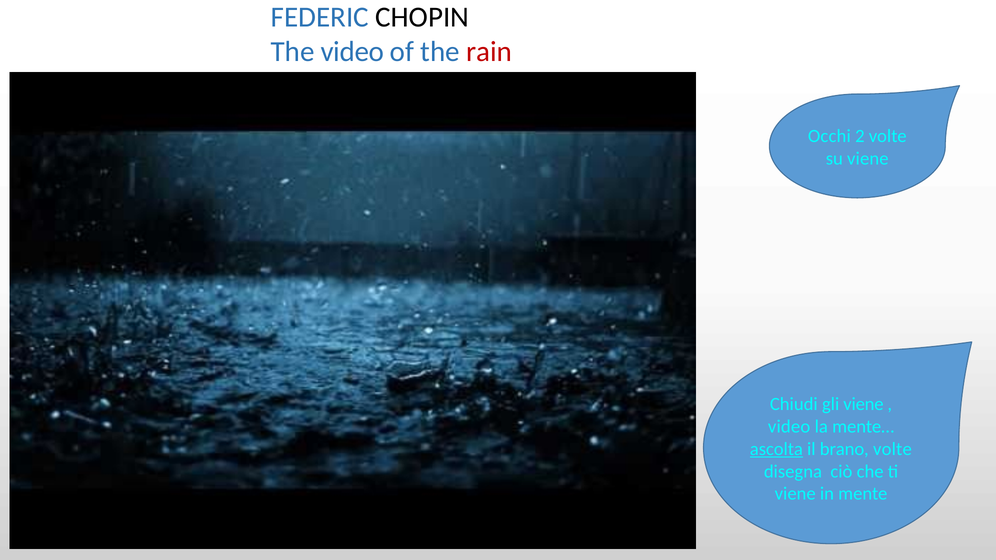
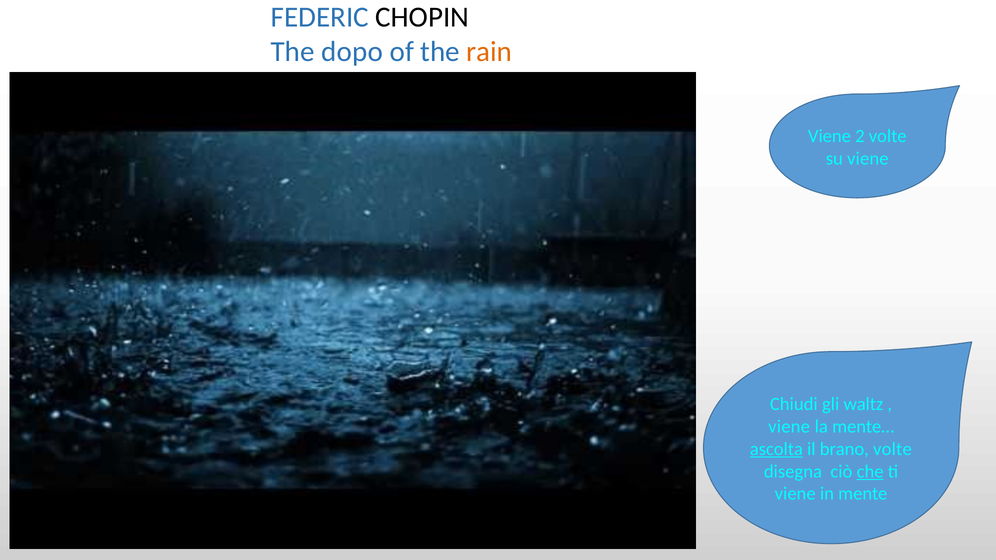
The video: video -> dopo (352, 52)
rain colour: red -> orange (489, 52)
Occhi: Occhi -> Viene (829, 136)
gli viene: viene -> waltz (863, 404)
video: video -> viene (789, 427)
che underline: none -> present (870, 472)
